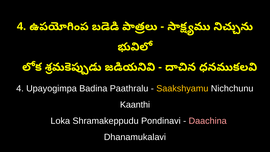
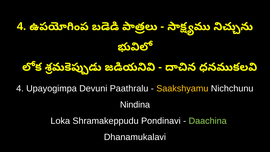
Badina: Badina -> Devuni (93, 88)
Kaanthi: Kaanthi -> Nindina (135, 105)
Daachina colour: pink -> light green (208, 121)
